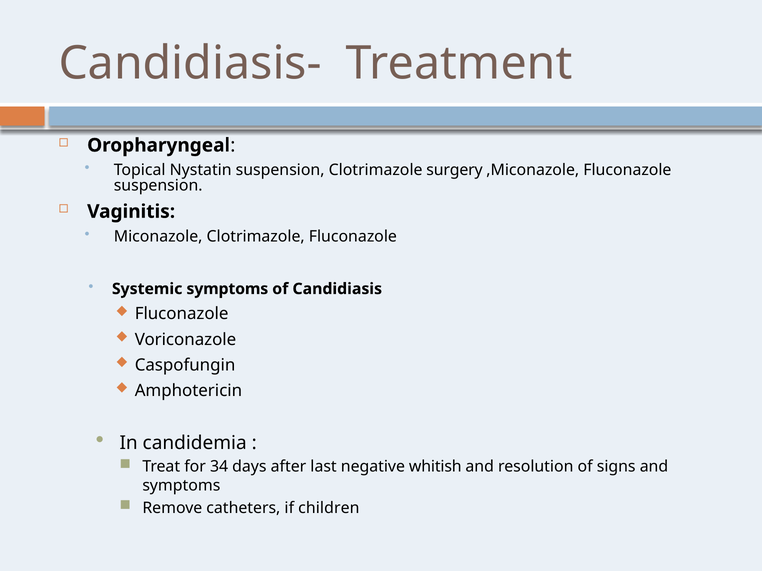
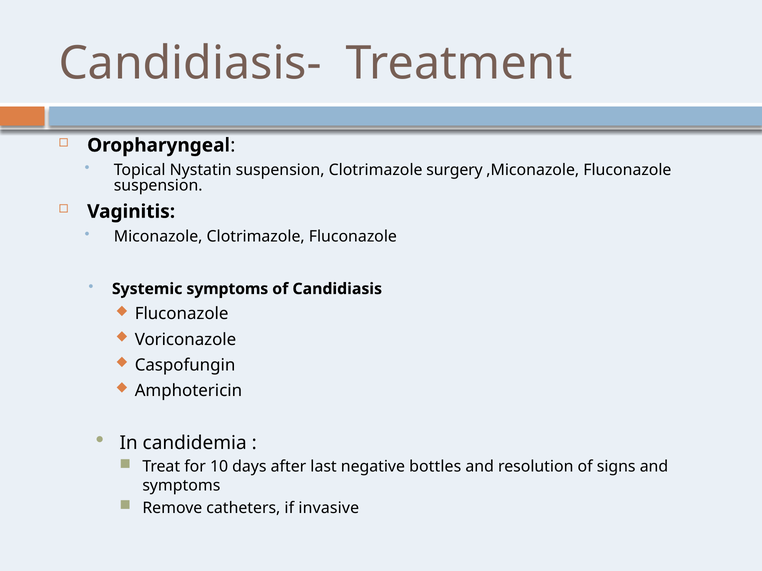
34: 34 -> 10 (219, 467)
whitish: whitish -> bottles (435, 467)
children: children -> invasive (329, 508)
